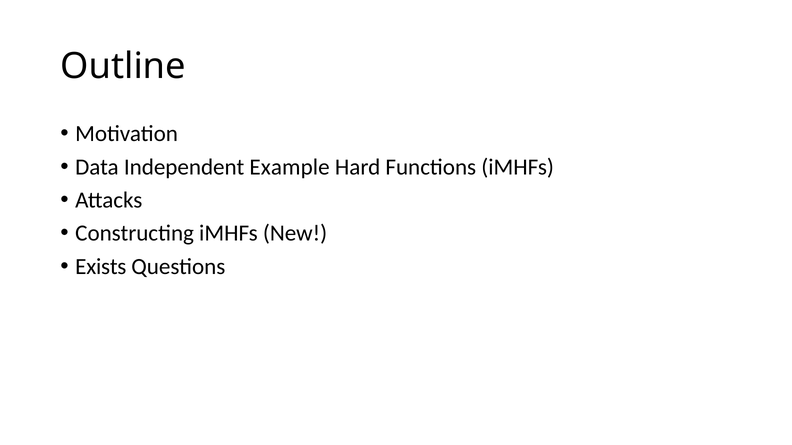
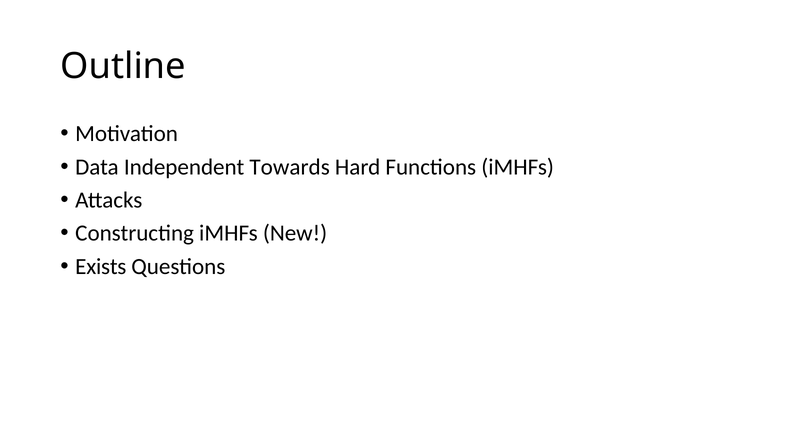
Example: Example -> Towards (290, 167)
